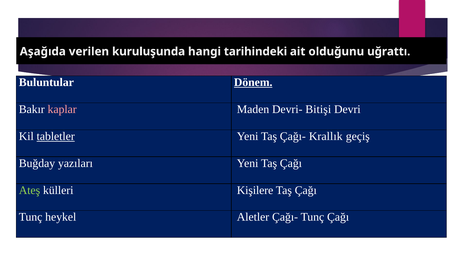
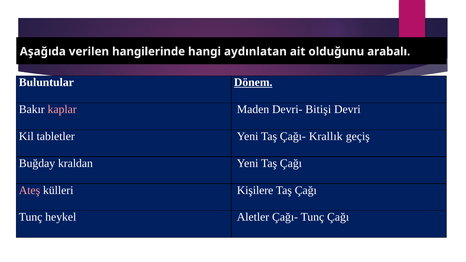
kuruluşunda: kuruluşunda -> hangilerinde (149, 52)
tarihindeki: tarihindeki -> aydınlatan (255, 52)
uğrattı: uğrattı -> arabalı (389, 52)
tabletler underline: present -> none (56, 136)
yazıları: yazıları -> kraldan (75, 163)
Ateş colour: light green -> pink (30, 190)
